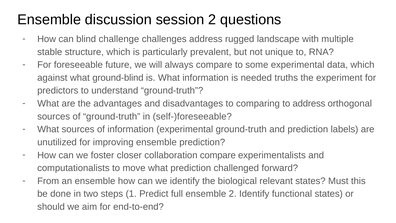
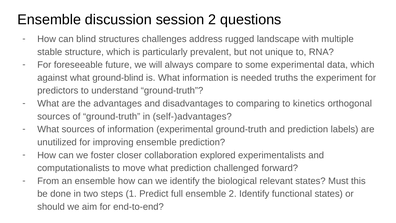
challenge: challenge -> structures (119, 39)
to address: address -> kinetics (309, 103)
self-)foreseeable: self-)foreseeable -> self-)advantages (192, 116)
collaboration compare: compare -> explored (218, 155)
